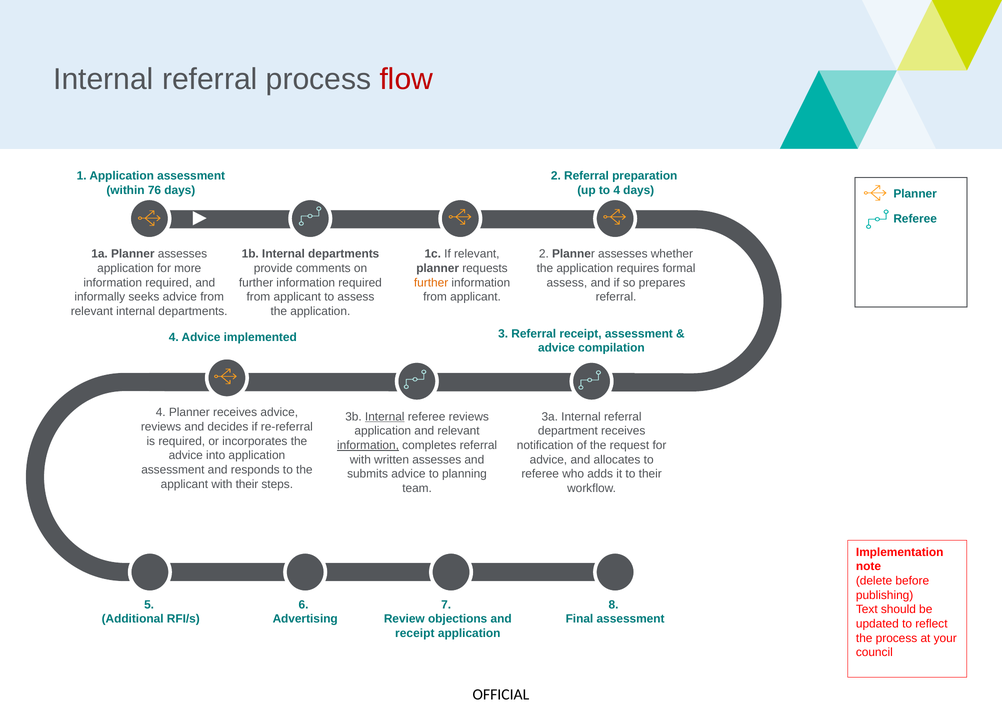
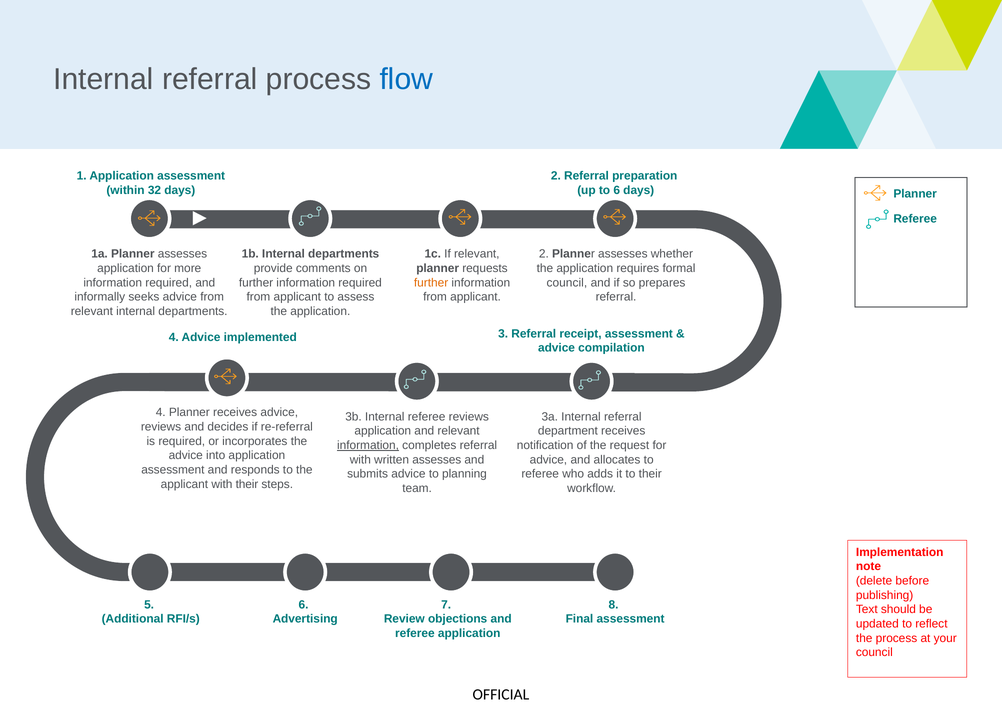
flow colour: red -> blue (406, 79)
76: 76 -> 32 (154, 190)
to 4: 4 -> 6 (617, 190)
assess: assess -> council (567, 282)
Internal underline: present -> none (385, 416)
receipt: receipt -> referee (415, 633)
